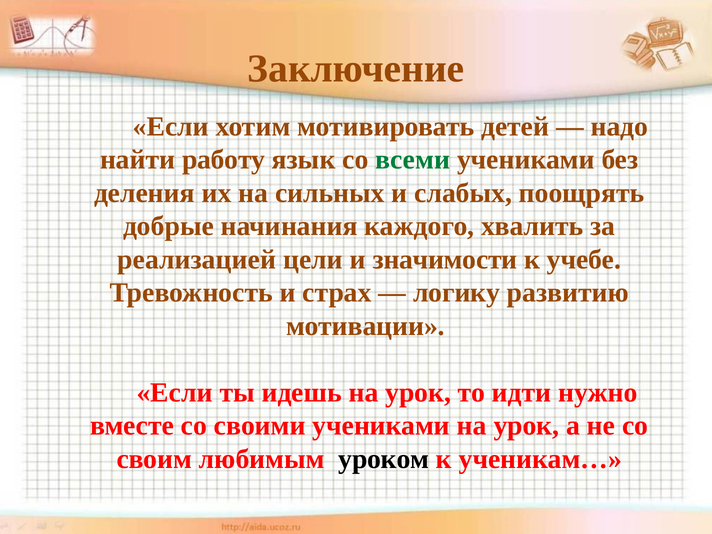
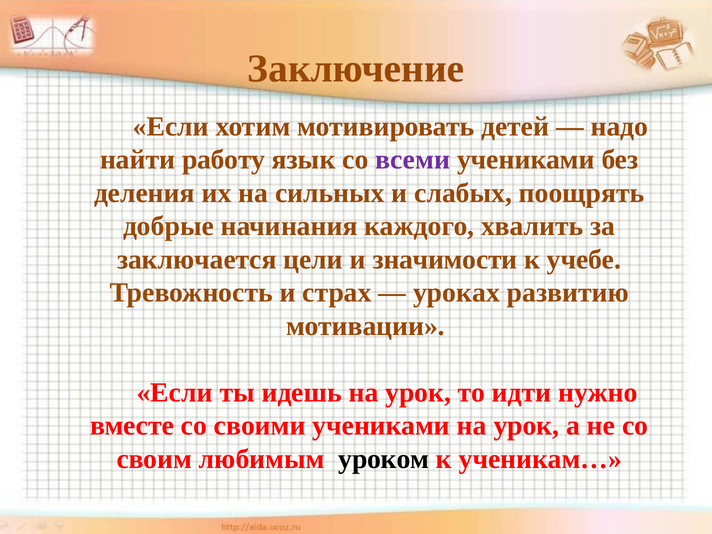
всеми colour: green -> purple (413, 160)
реализацией: реализацией -> заключается (197, 259)
логику: логику -> уроках (457, 293)
